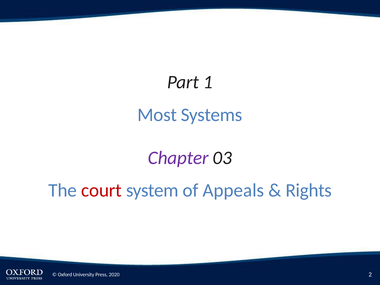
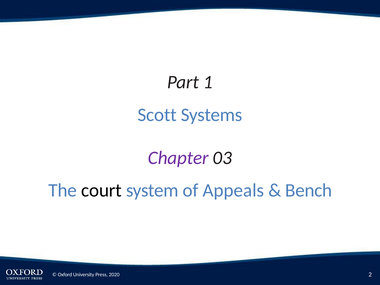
Most: Most -> Scott (157, 115)
court colour: red -> black (101, 190)
Rights: Rights -> Bench (309, 190)
